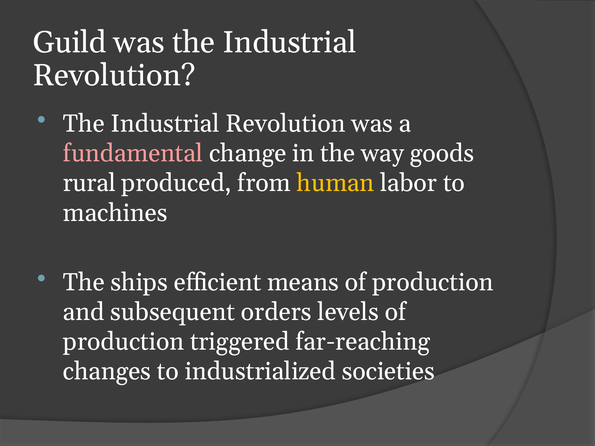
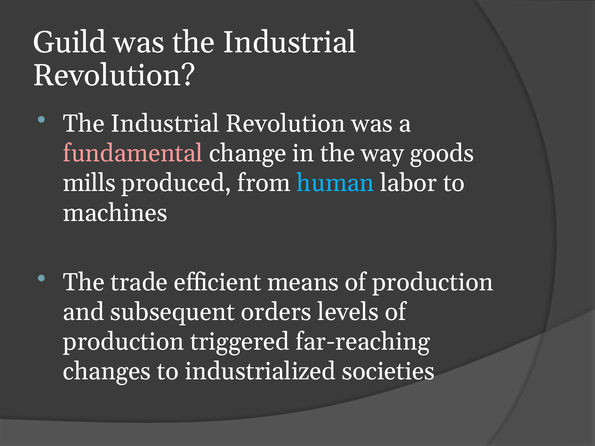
rural: rural -> mills (89, 183)
human colour: yellow -> light blue (335, 183)
ships: ships -> trade (139, 282)
